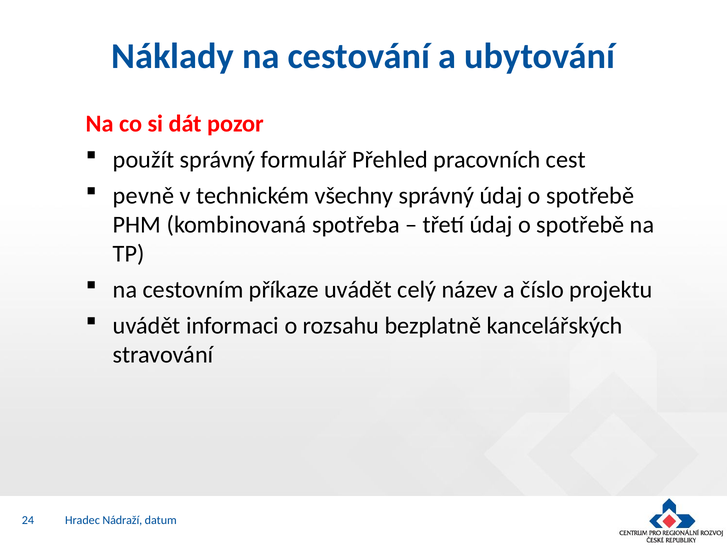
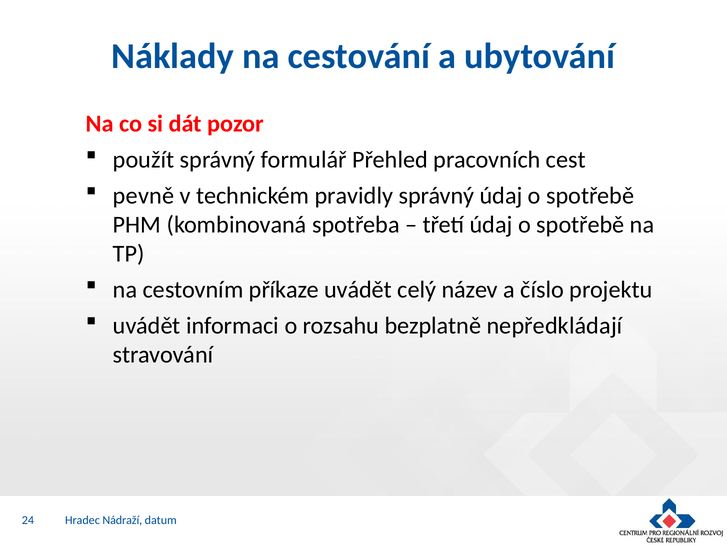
všechny: všechny -> pravidly (354, 196)
kancelářských: kancelářských -> nepředkládají (555, 326)
